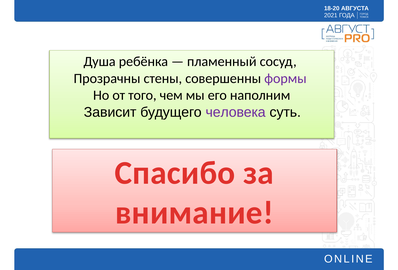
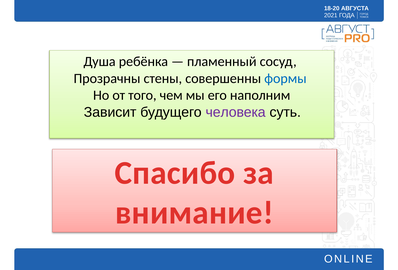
формы colour: purple -> blue (285, 78)
